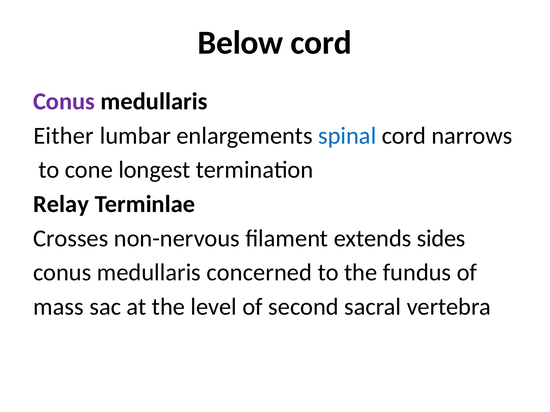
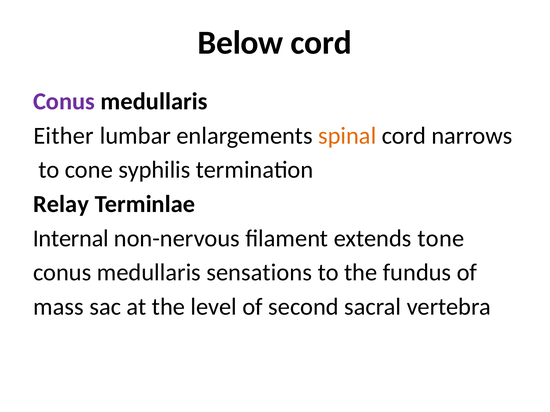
spinal colour: blue -> orange (347, 136)
longest: longest -> syphilis (154, 170)
Crosses: Crosses -> Internal (71, 239)
sides: sides -> tone (441, 239)
concerned: concerned -> sensations (259, 273)
